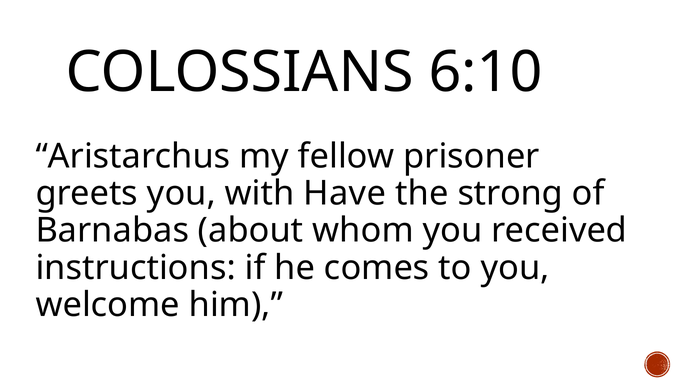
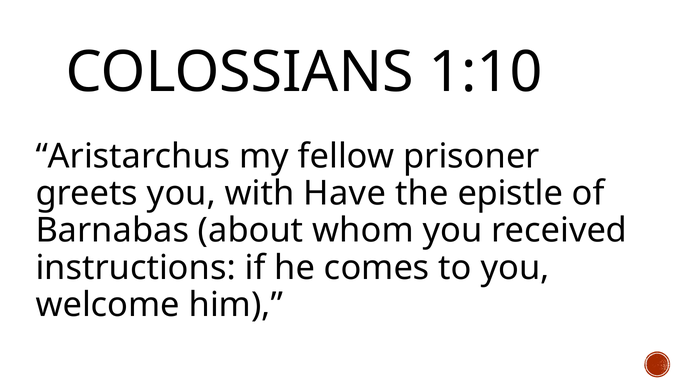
6:10: 6:10 -> 1:10 (486, 73)
strong: strong -> epistle (510, 194)
